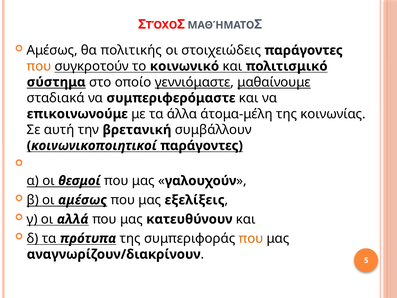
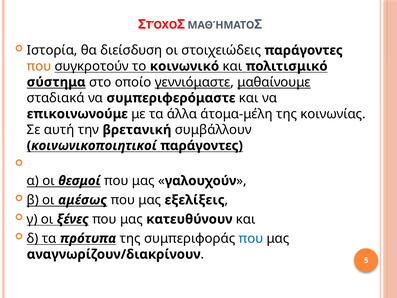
Αμέσως: Αμέσως -> Ιστορία (52, 50)
πολιτικής: πολιτικής -> διείσδυση (131, 50)
αλλά: αλλά -> ξένες (73, 219)
που colour: orange -> blue (251, 238)
